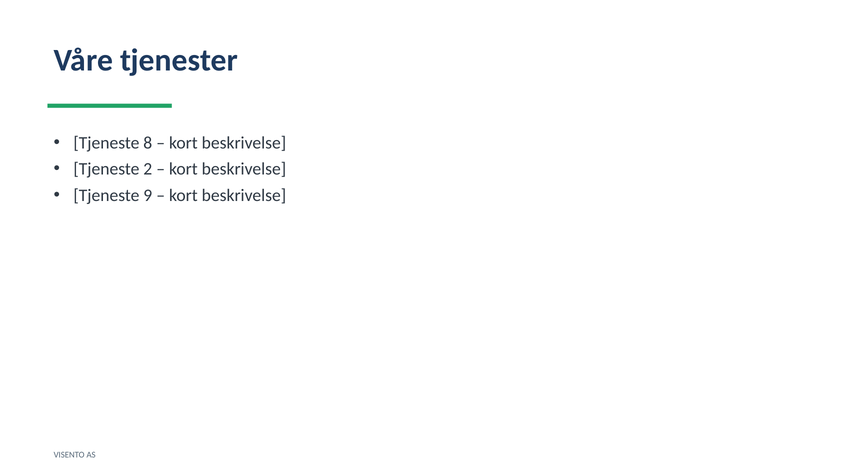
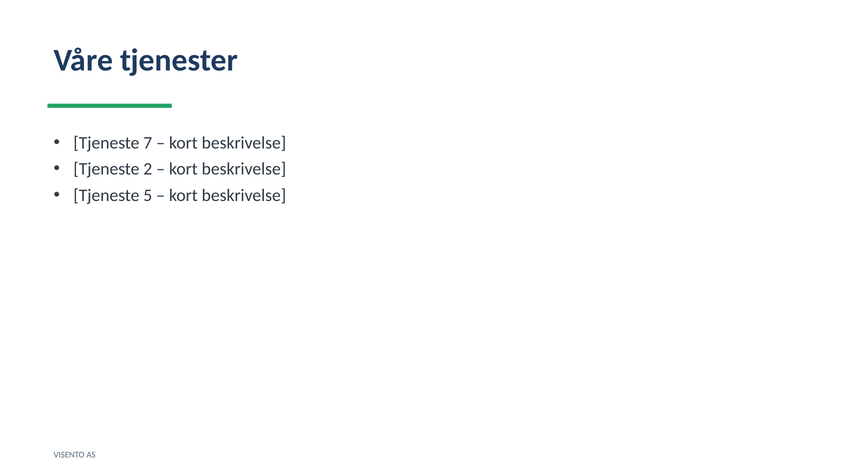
8: 8 -> 7 (148, 143)
9: 9 -> 5 (148, 195)
